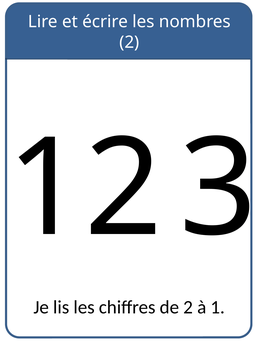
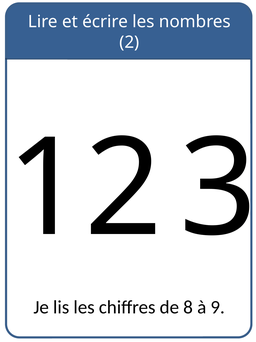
de 2: 2 -> 8 (188, 307)
1: 1 -> 9 (218, 307)
